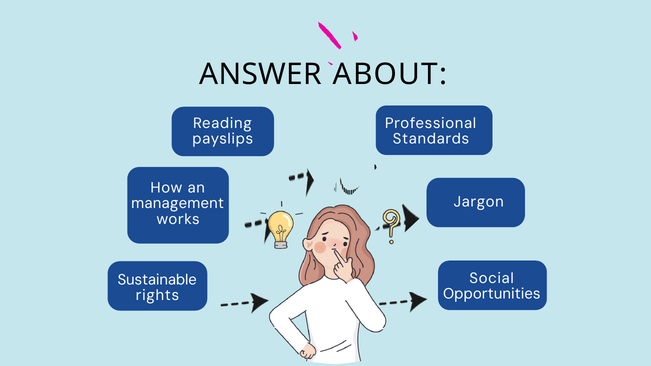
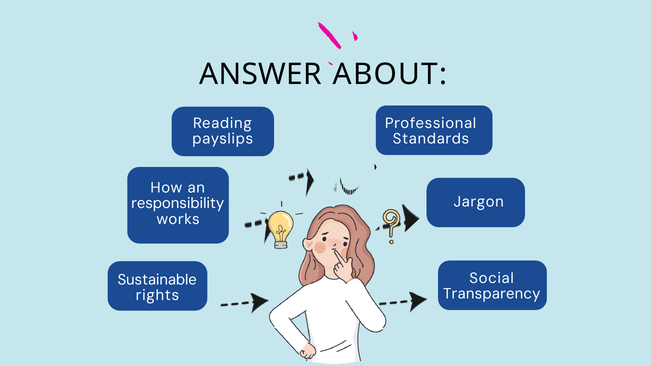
management: management -> responsibility (178, 204)
Opportunities: Opportunities -> Transparency (492, 294)
